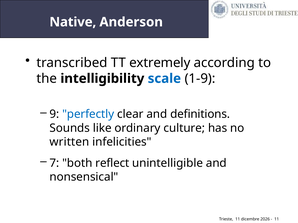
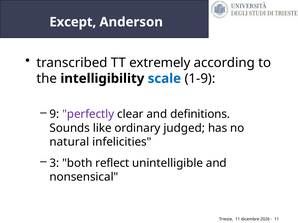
Native: Native -> Except (73, 22)
perfectly colour: blue -> purple (88, 114)
culture: culture -> judged (184, 128)
written: written -> natural (69, 142)
7: 7 -> 3 (54, 163)
